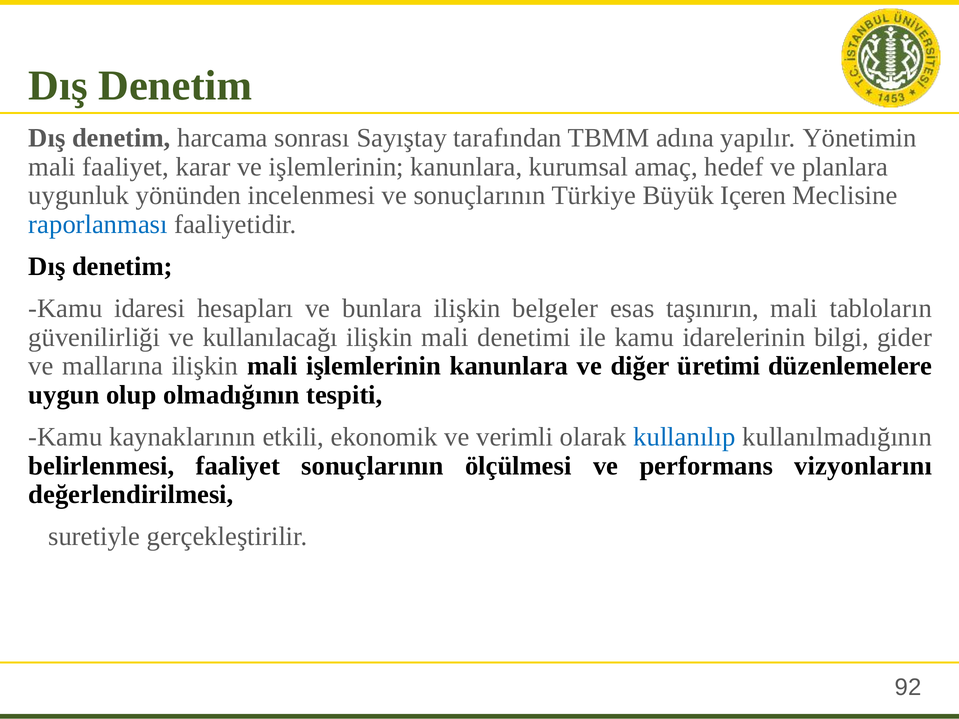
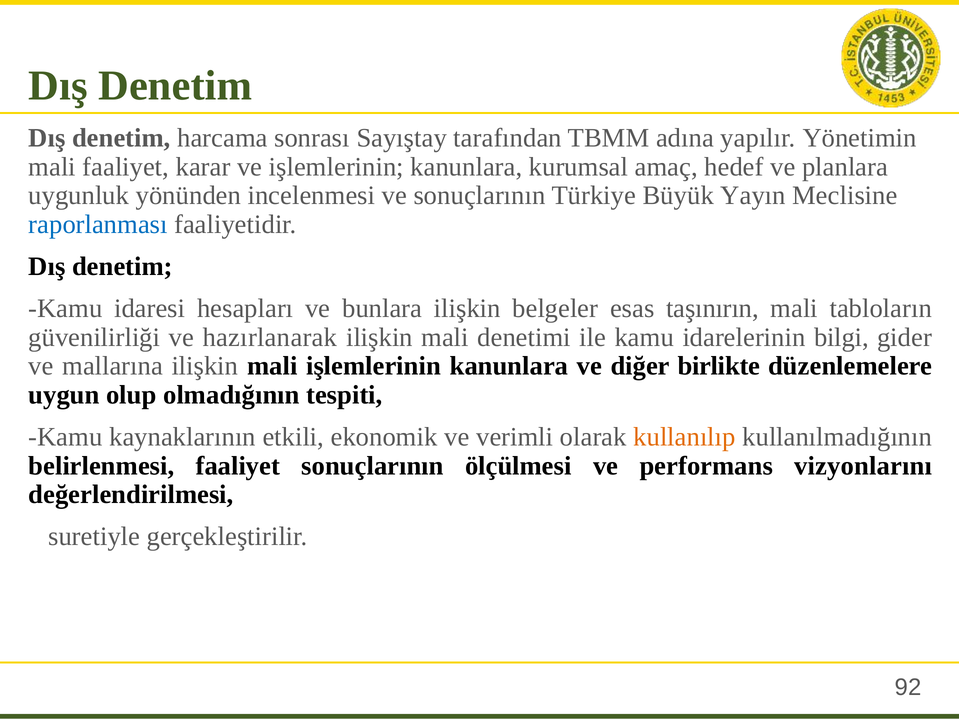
Içeren: Içeren -> Yayın (753, 196)
kullanılacağı: kullanılacağı -> hazırlanarak (270, 338)
üretimi: üretimi -> birlikte (719, 366)
kullanılıp colour: blue -> orange (684, 437)
